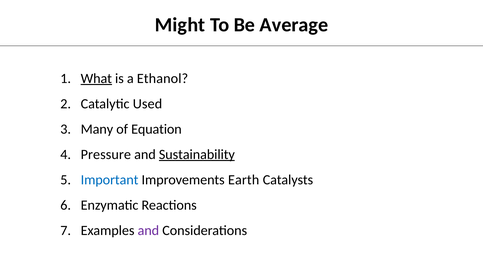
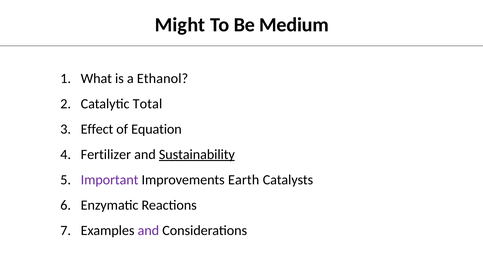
Average: Average -> Medium (294, 25)
What underline: present -> none (96, 78)
Used: Used -> Total (148, 104)
Many: Many -> Effect (97, 129)
Pressure: Pressure -> Fertilizer (106, 154)
Important colour: blue -> purple (110, 180)
